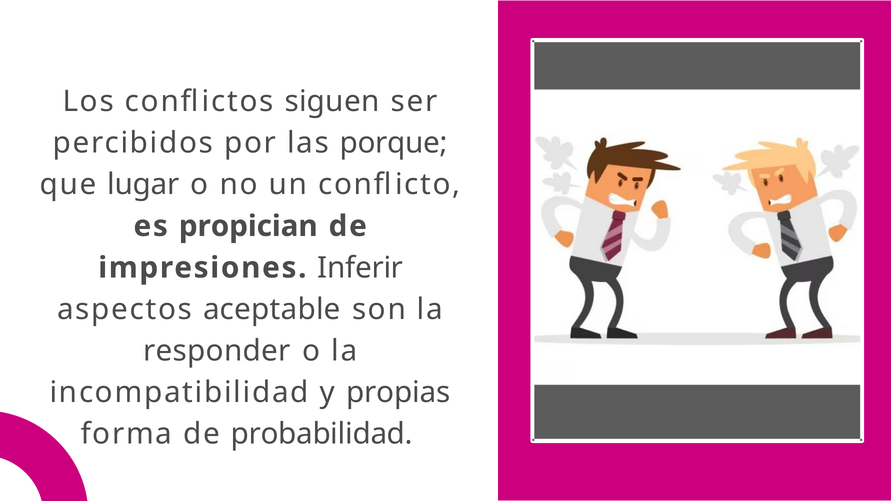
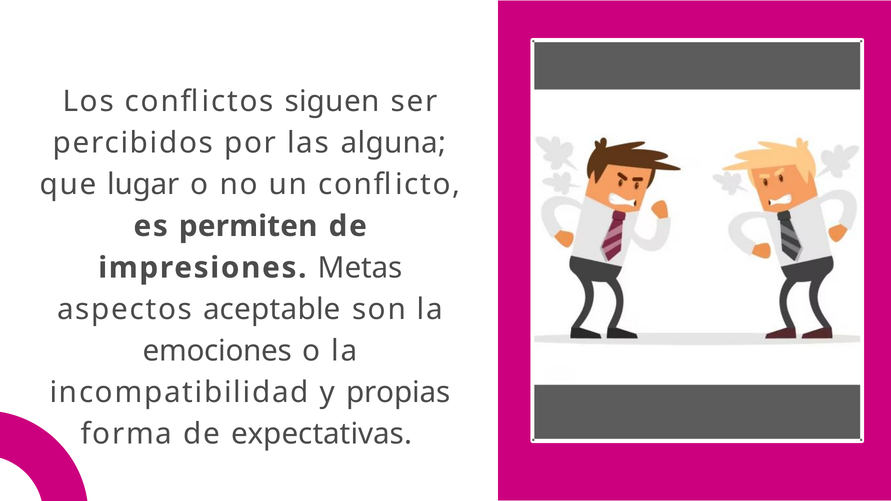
porque: porque -> alguna (393, 143)
propician: propician -> permiten (248, 226)
Inferir: Inferir -> Metas (360, 268)
responder: responder -> emociones (217, 351)
probabilidad: probabilidad -> expectativas (322, 434)
